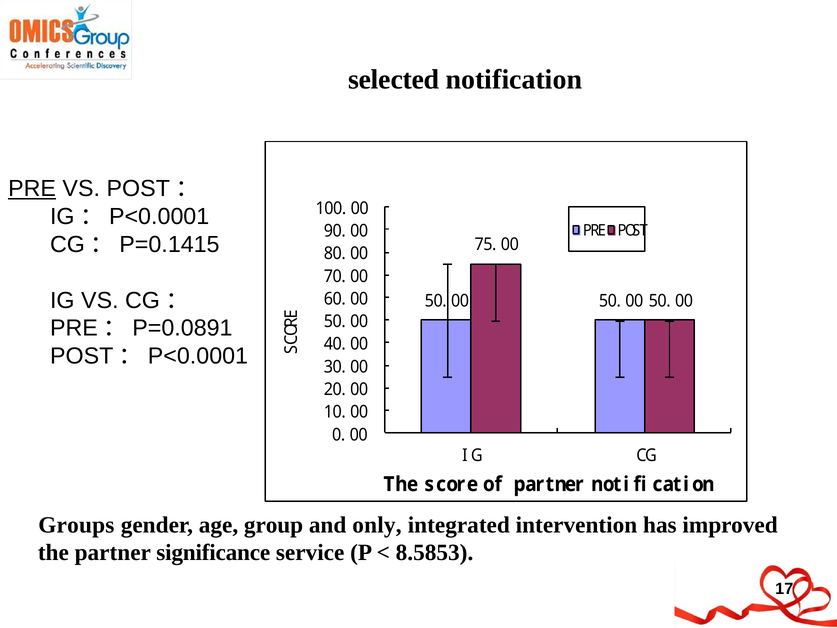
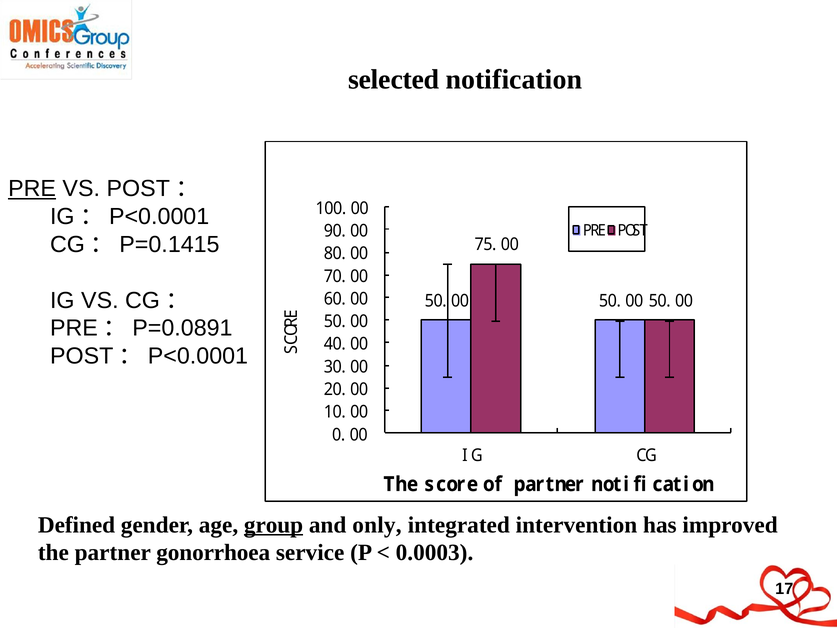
Groups: Groups -> Defined (76, 525)
group underline: none -> present (274, 525)
significance: significance -> gonorrhoea (213, 553)
8.5853: 8.5853 -> 0.0003 (435, 553)
